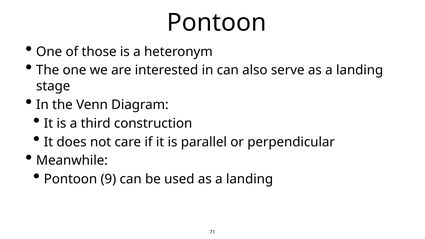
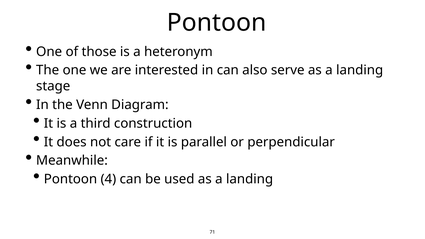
9: 9 -> 4 (108, 179)
